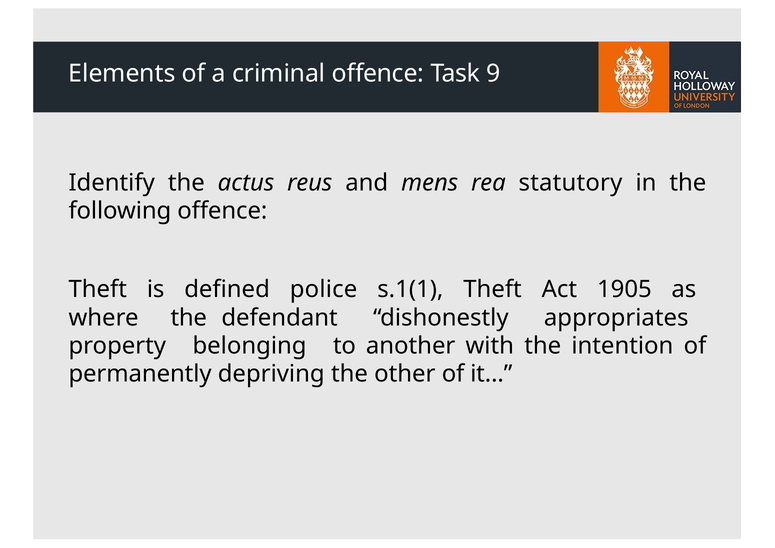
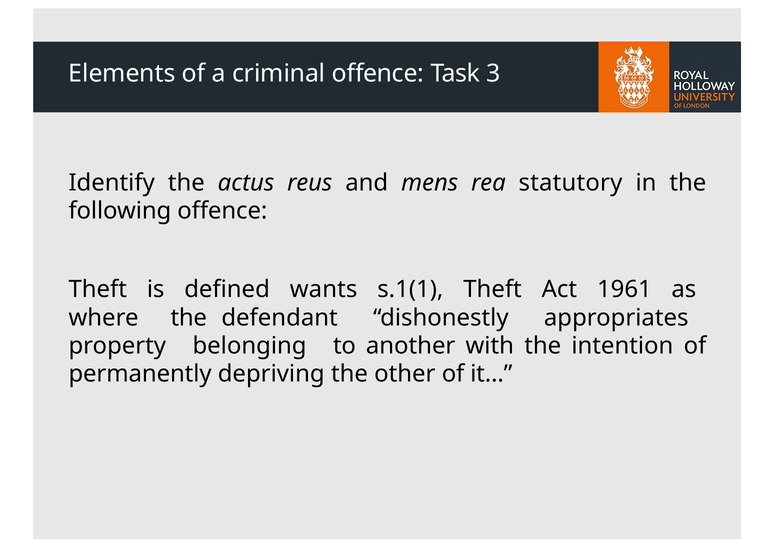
9: 9 -> 3 (494, 74)
police: police -> wants (324, 290)
1905: 1905 -> 1961 (624, 290)
